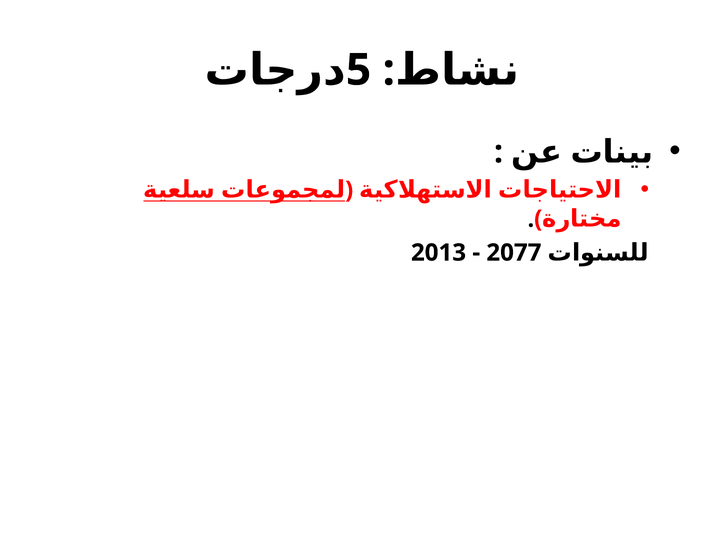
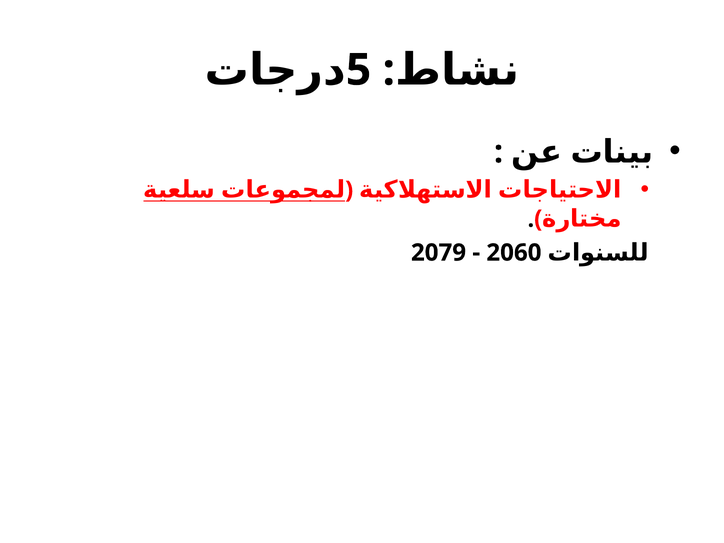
2013: 2013 -> 2079 (439, 253)
2077: 2077 -> 2060 (514, 253)
